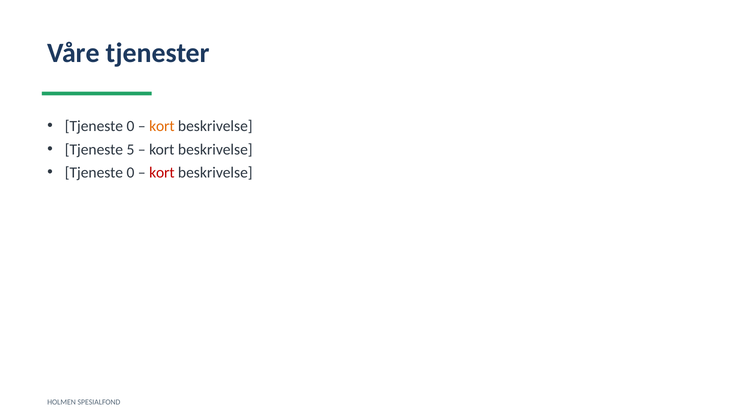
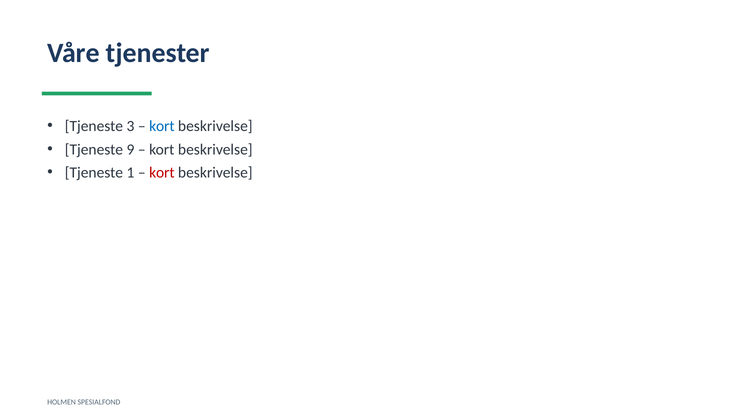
0: 0 -> 3 (130, 126)
kort colour: orange -> blue (162, 126)
5: 5 -> 9 (130, 149)
0: 0 -> 1 (130, 173)
